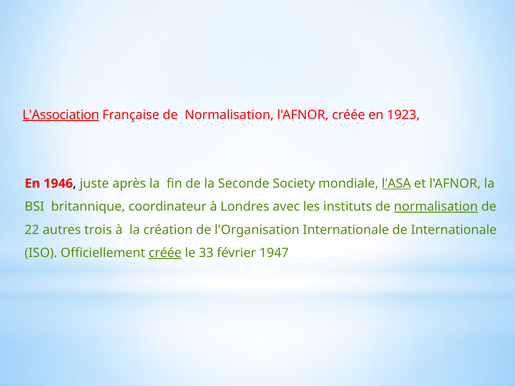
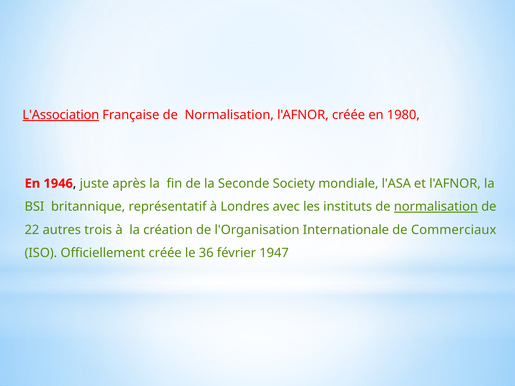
1923: 1923 -> 1980 (403, 115)
l'ASA underline: present -> none (396, 184)
coordinateur: coordinateur -> représentatif (168, 207)
de Internationale: Internationale -> Commerciaux (454, 230)
créée underline: present -> none (165, 253)
33: 33 -> 36 (206, 253)
